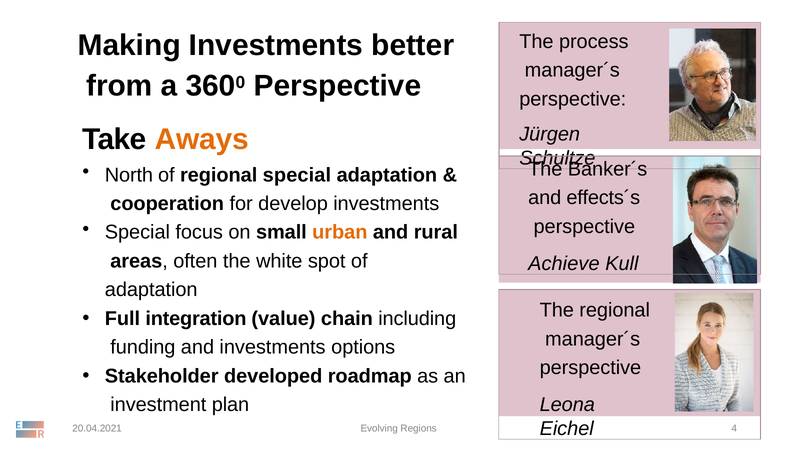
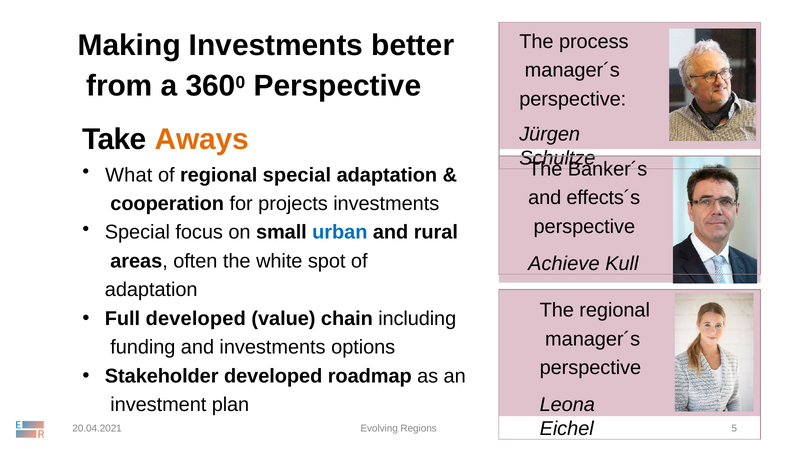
North: North -> What (129, 175)
develop: develop -> projects (293, 204)
urban colour: orange -> blue (340, 232)
Full integration: integration -> developed (196, 319)
4: 4 -> 5 (734, 428)
